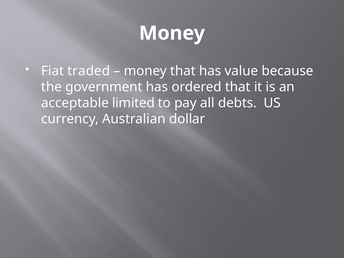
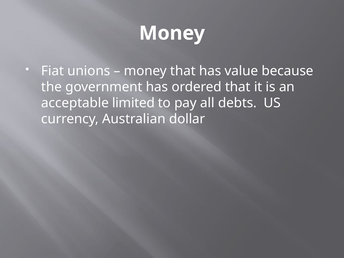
traded: traded -> unions (89, 71)
